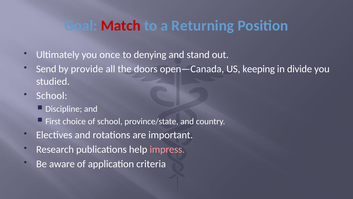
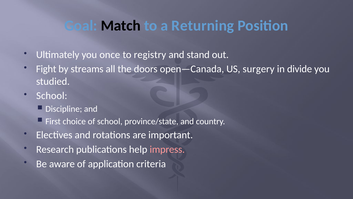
Match colour: red -> black (121, 26)
denying: denying -> registry (150, 55)
Send: Send -> Fight (46, 69)
provide: provide -> streams (87, 69)
keeping: keeping -> surgery (259, 69)
